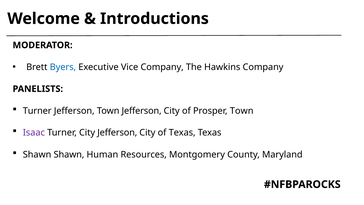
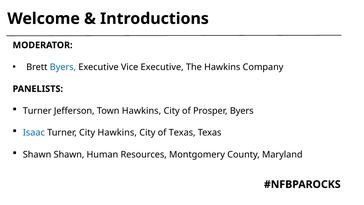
Vice Company: Company -> Executive (162, 67)
Town Jefferson: Jefferson -> Hawkins (141, 111)
Prosper Town: Town -> Byers (242, 111)
Isaac colour: purple -> blue (34, 132)
City Jefferson: Jefferson -> Hawkins (117, 132)
